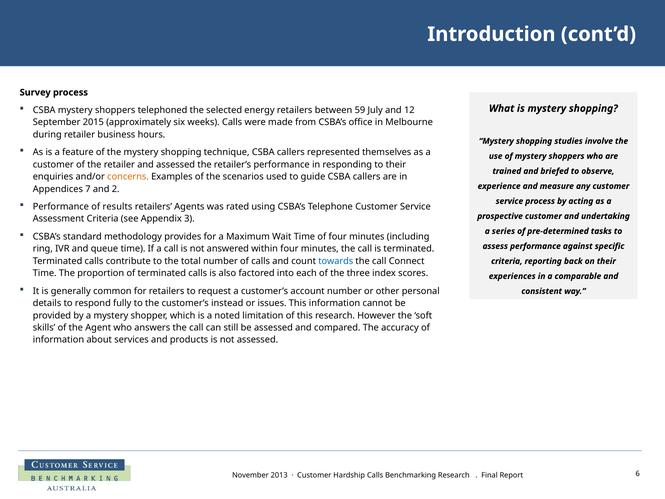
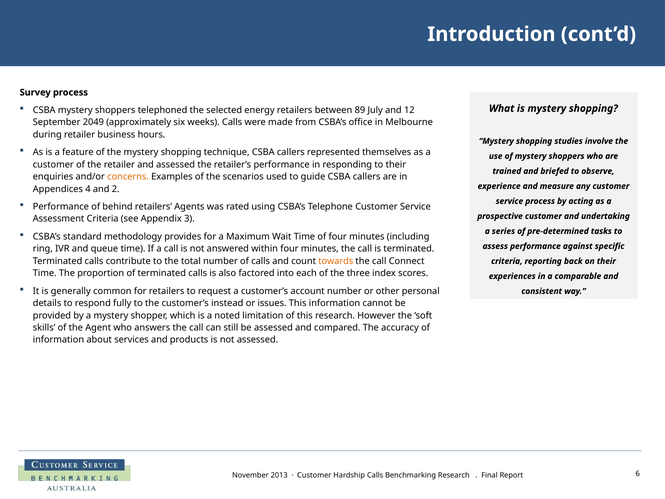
59: 59 -> 89 (360, 110)
2015: 2015 -> 2049 (93, 122)
7: 7 -> 4 (88, 189)
results: results -> behind (118, 207)
towards colour: blue -> orange (336, 261)
